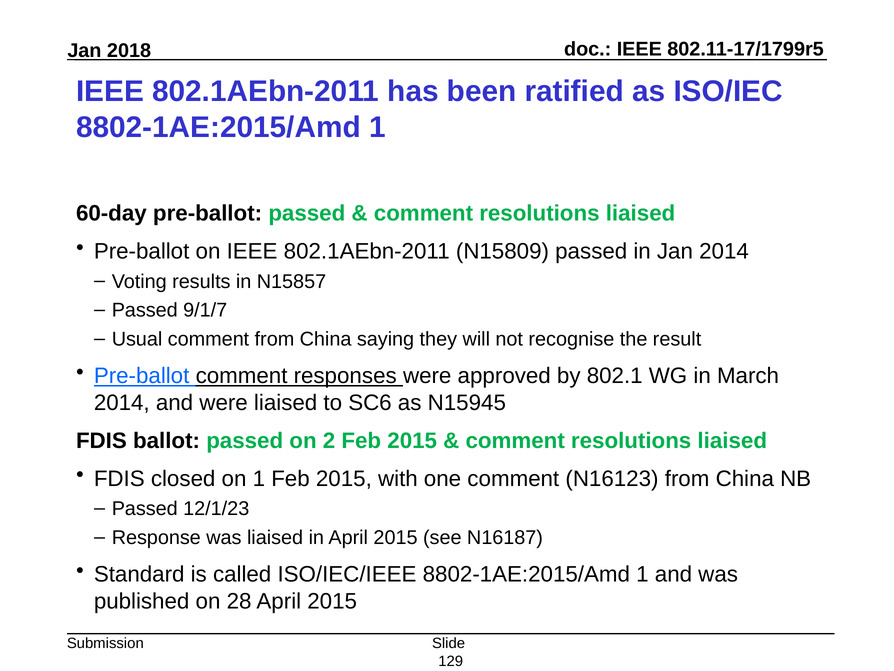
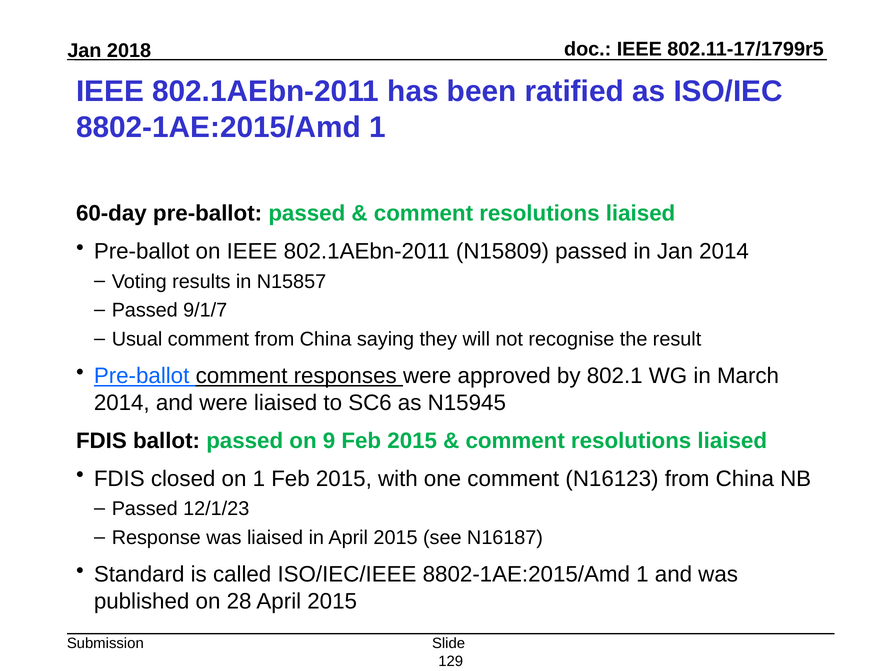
2: 2 -> 9 (329, 440)
